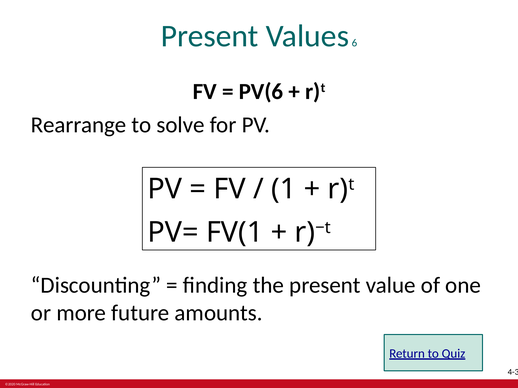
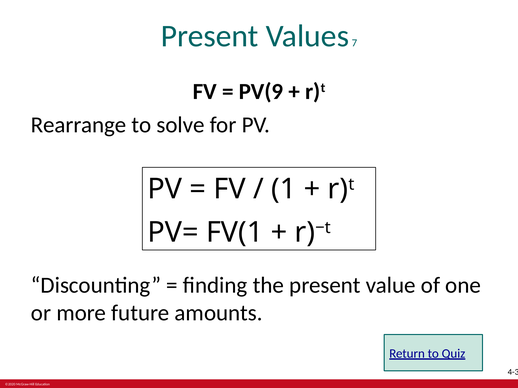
6: 6 -> 7 (354, 43)
PV(6: PV(6 -> PV(9 (261, 92)
